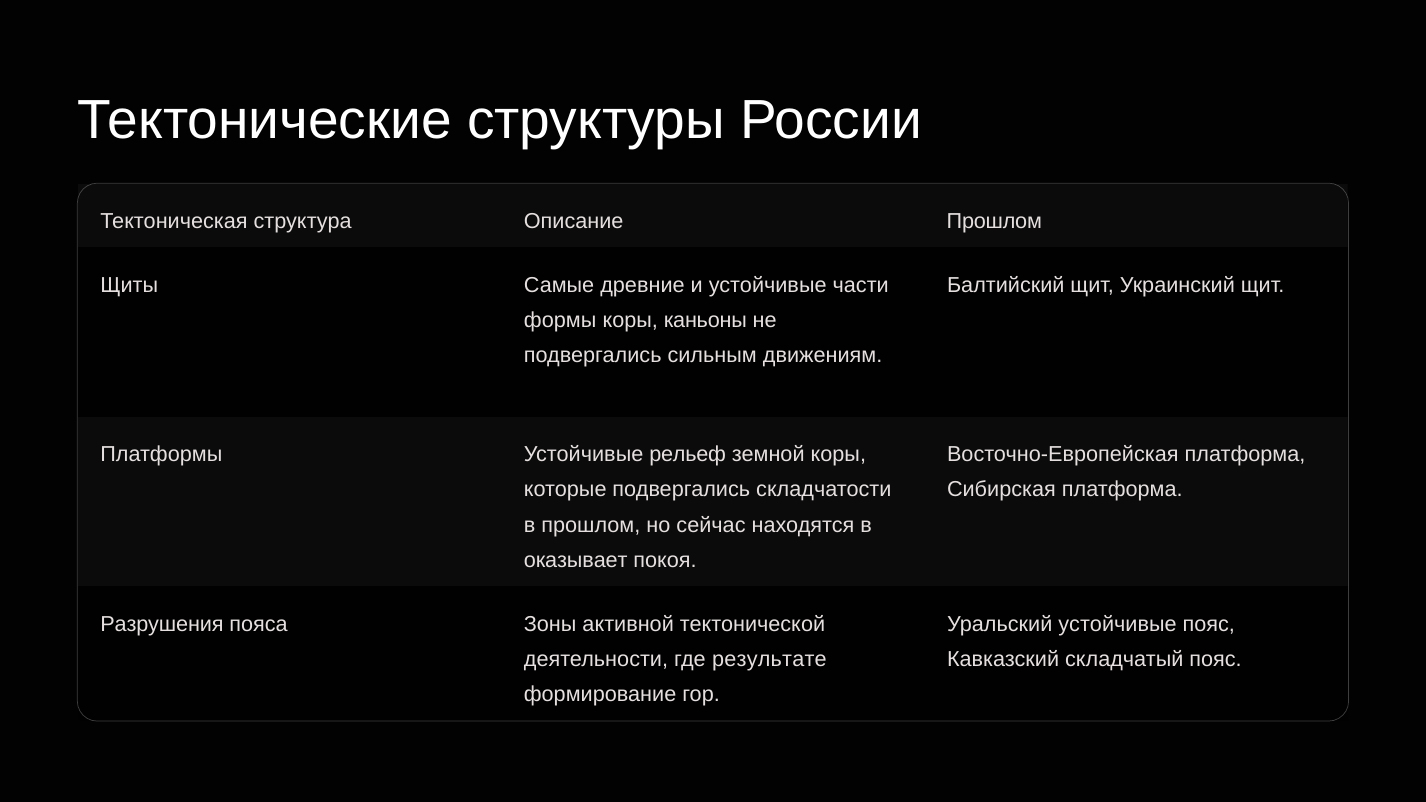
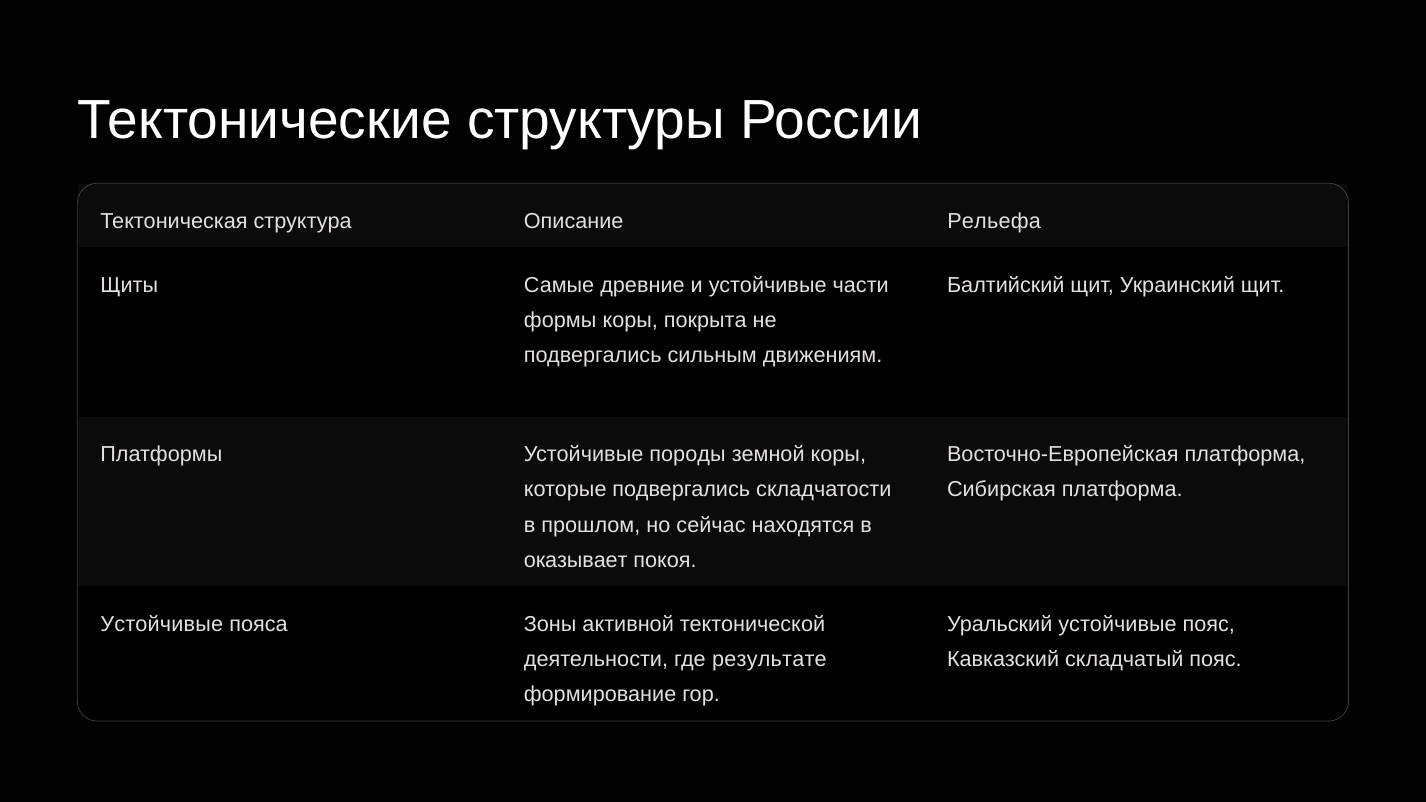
Описание Прошлом: Прошлом -> Рельефа (994, 222)
каньоны: каньоны -> покрыта (705, 320)
рельеф: рельеф -> породы (688, 455)
Разрушения: Разрушения -> Устойчивые (162, 624)
